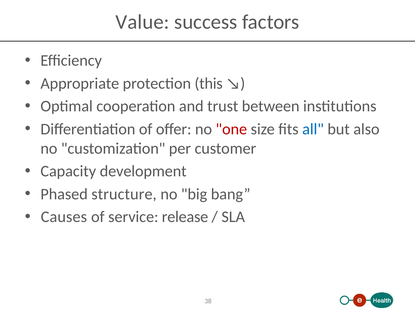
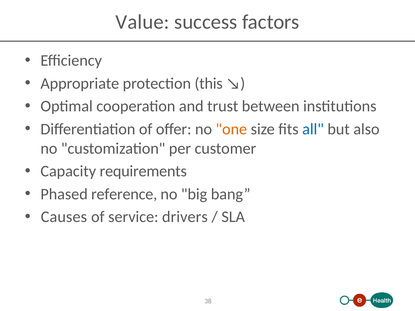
one colour: red -> orange (231, 129)
development: development -> requirements (143, 171)
structure: structure -> reference (124, 194)
release: release -> drivers (185, 217)
